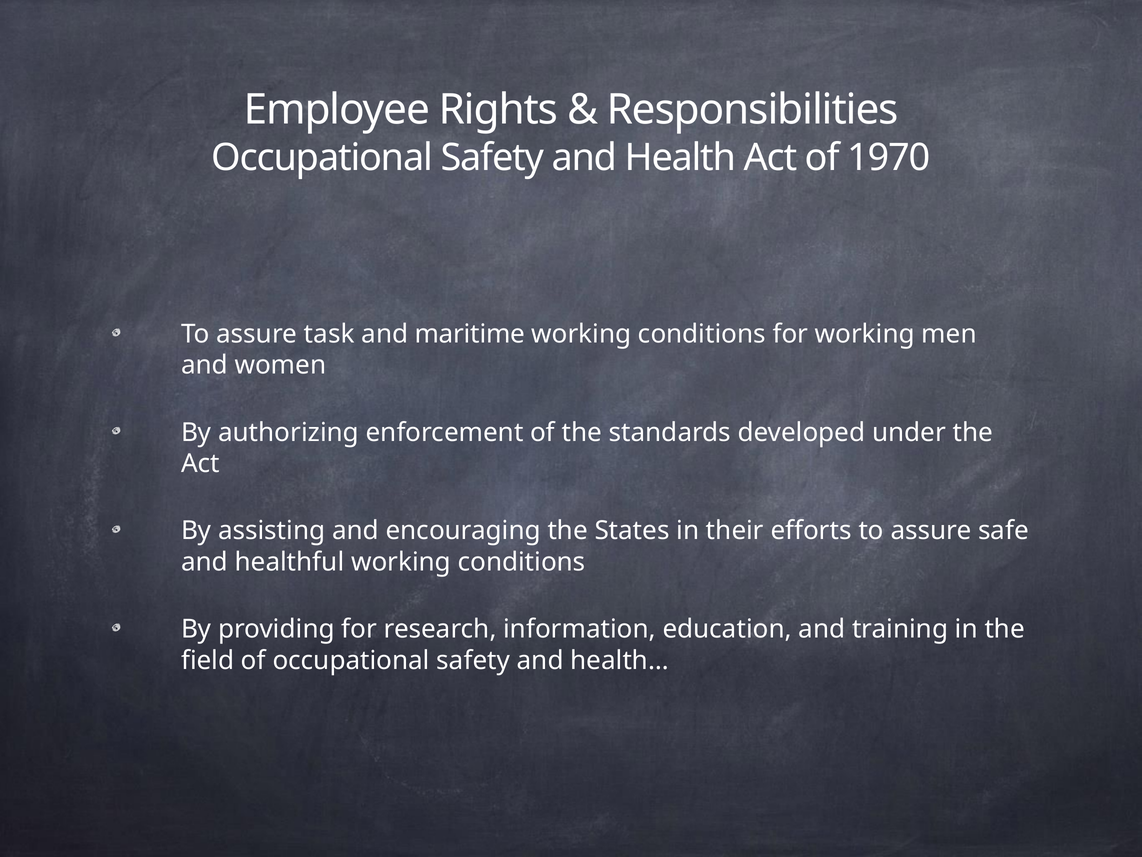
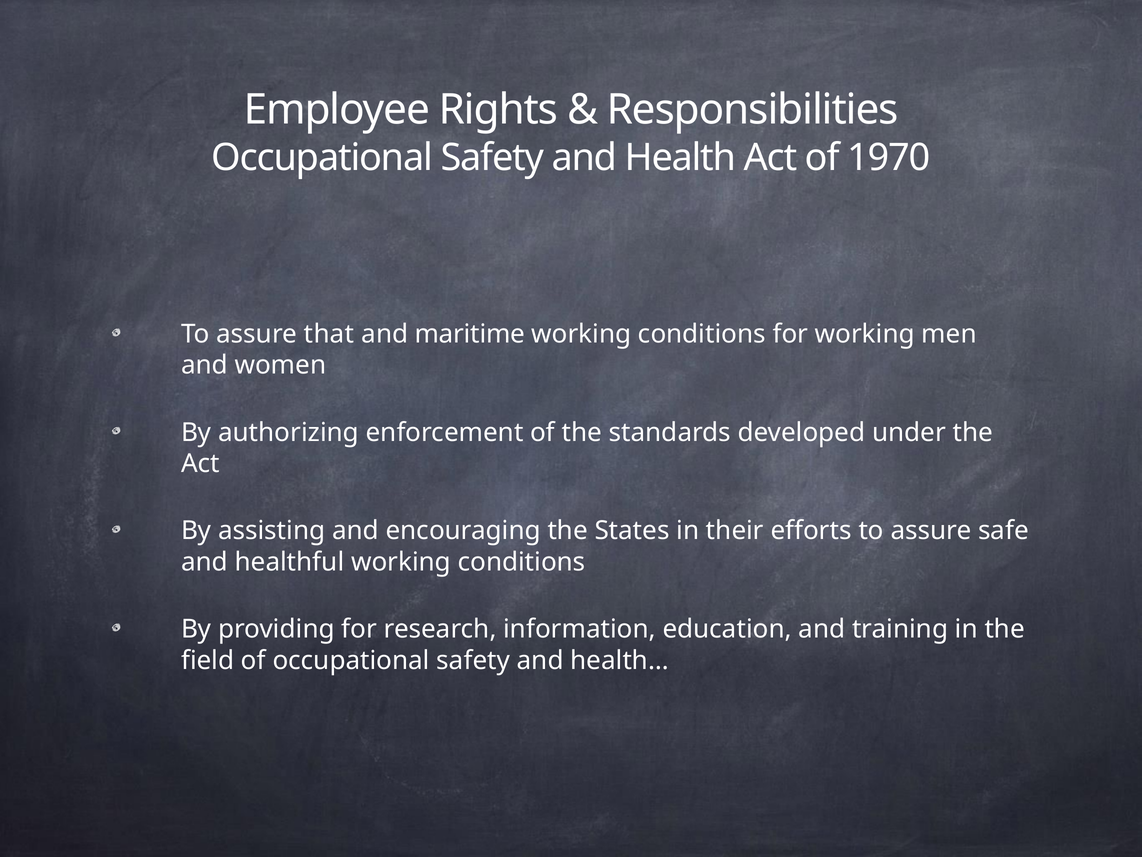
task: task -> that (329, 334)
